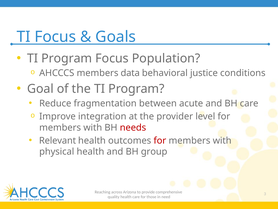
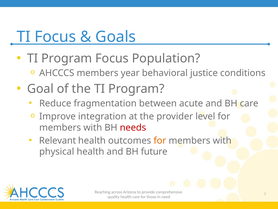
data: data -> year (130, 73)
for colour: red -> orange (160, 140)
group: group -> future (154, 151)
